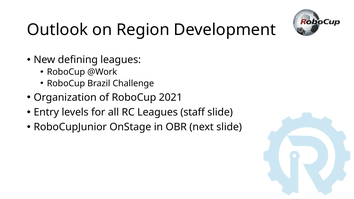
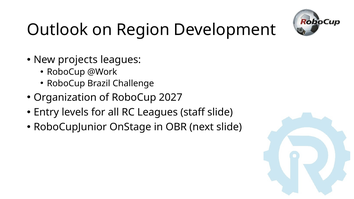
defining: defining -> projects (78, 60)
2021: 2021 -> 2027 (171, 97)
